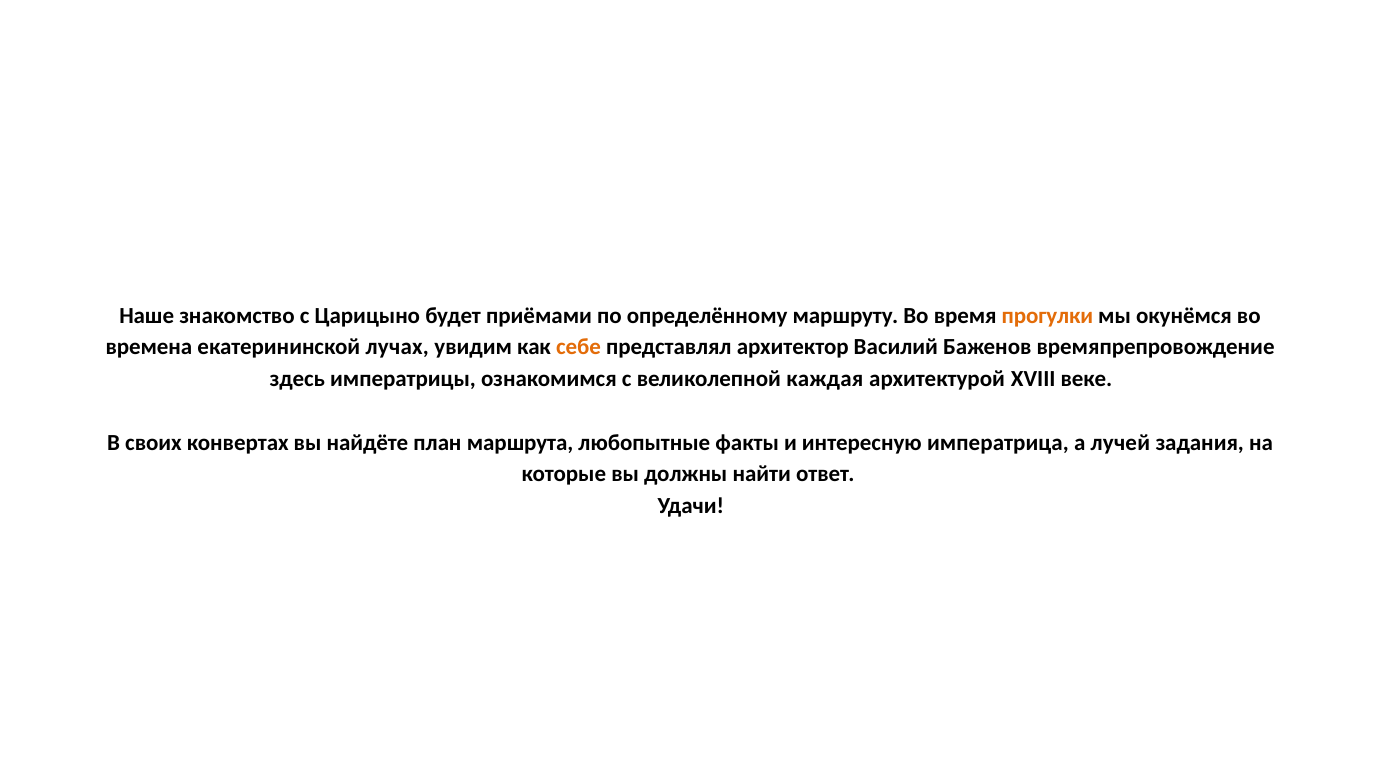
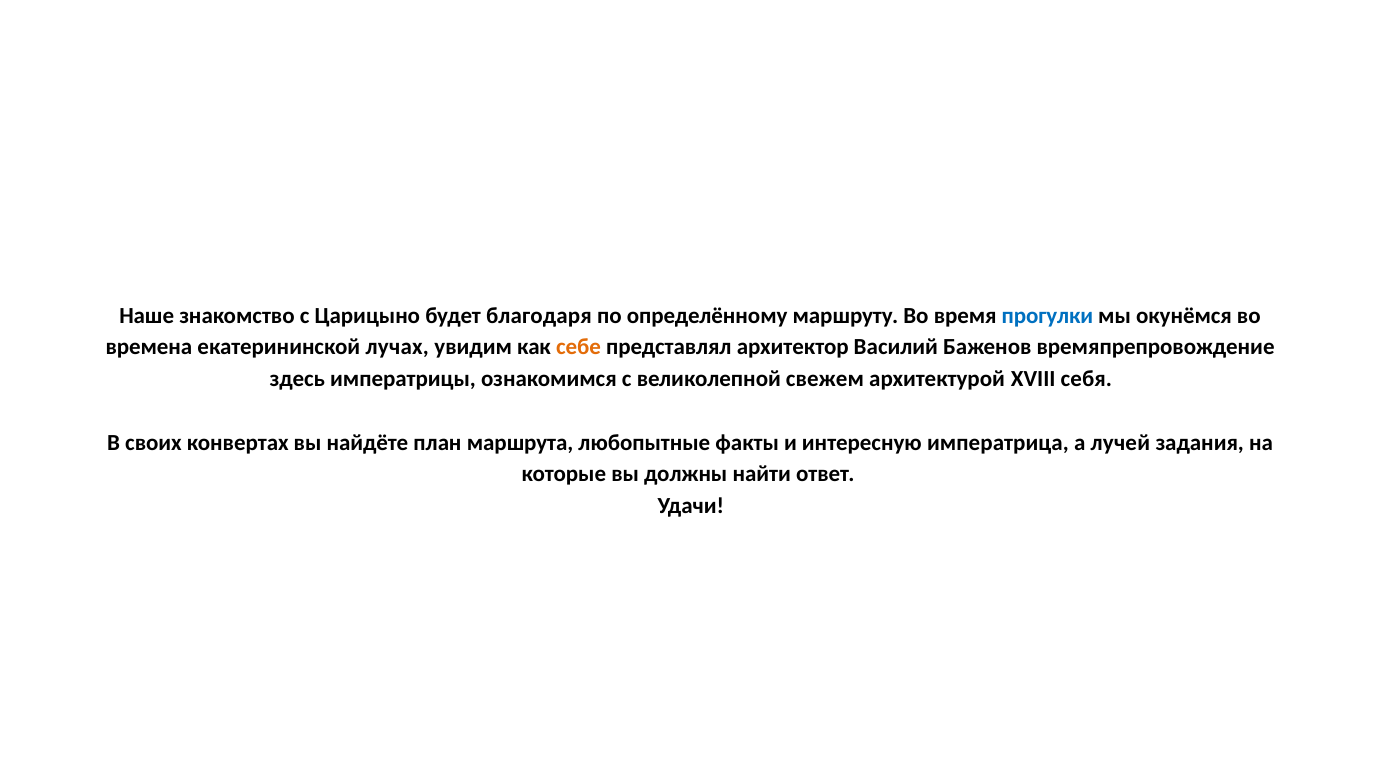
приёмами: приёмами -> благодаря (539, 316)
прогулки colour: orange -> blue (1047, 316)
каждая: каждая -> свежем (825, 379)
веке: веке -> себя (1086, 379)
